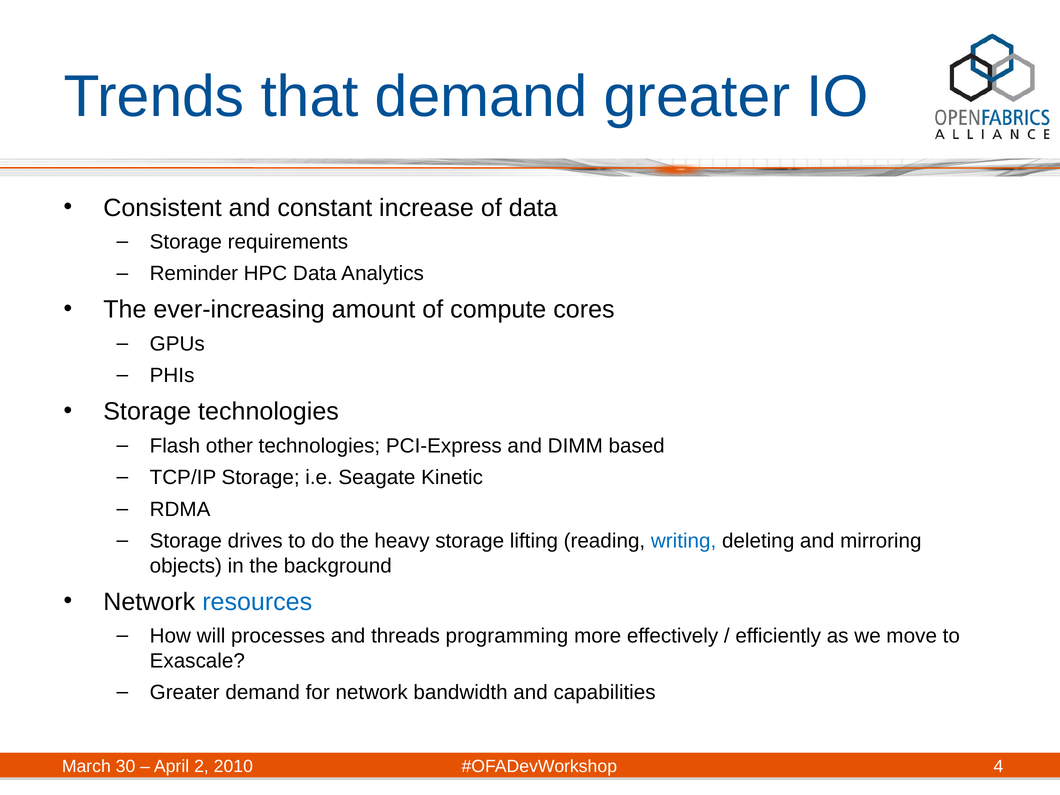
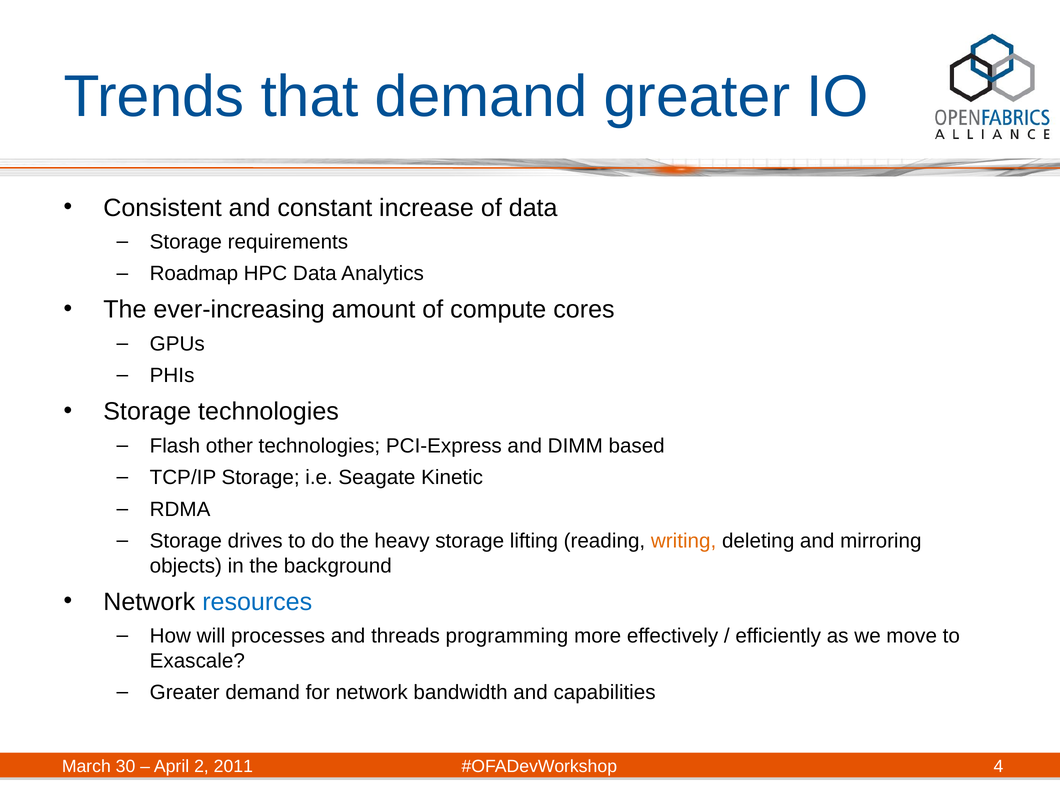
Reminder: Reminder -> Roadmap (194, 274)
writing colour: blue -> orange (684, 541)
2010: 2010 -> 2011 (233, 766)
